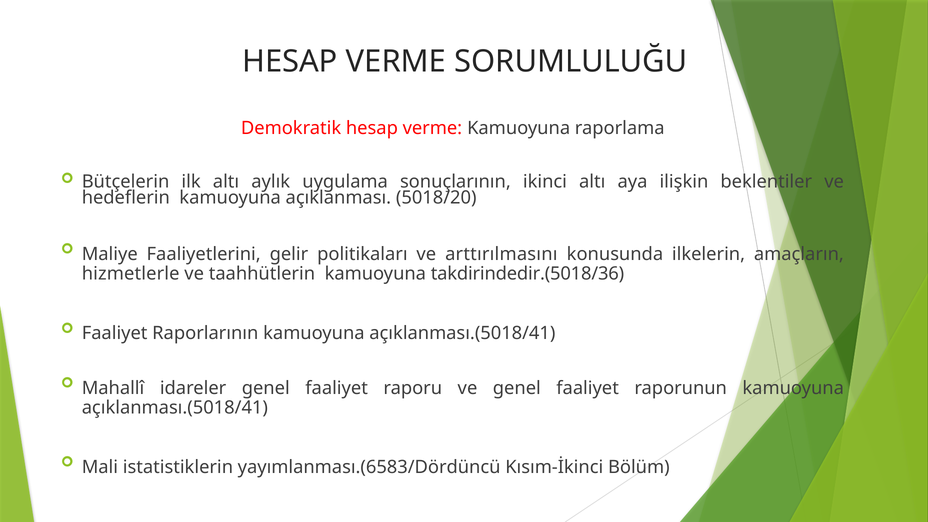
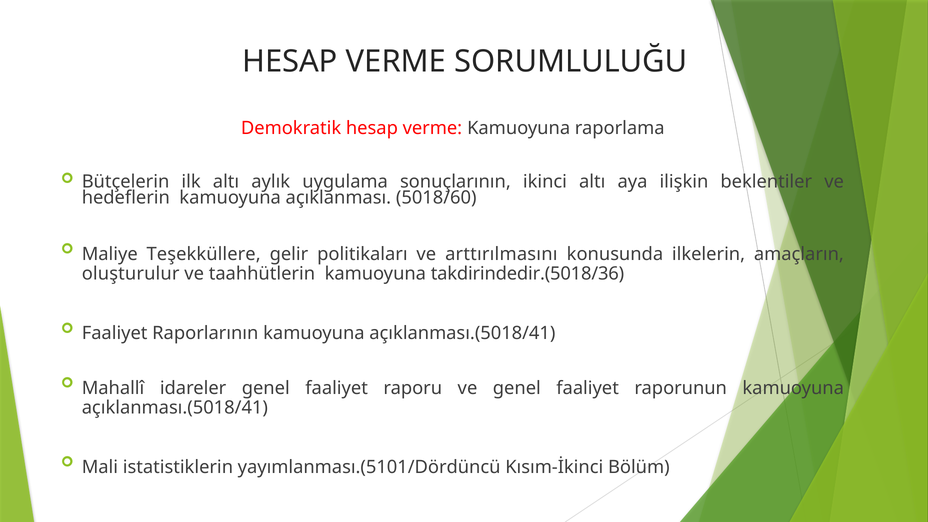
5018/20: 5018/20 -> 5018/60 (436, 198)
Faaliyetlerini: Faaliyetlerini -> Teşekküllere (204, 254)
hizmetlerle: hizmetlerle -> oluşturulur (131, 274)
yayımlanması.(6583/Dördüncü: yayımlanması.(6583/Dördüncü -> yayımlanması.(5101/Dördüncü (369, 467)
